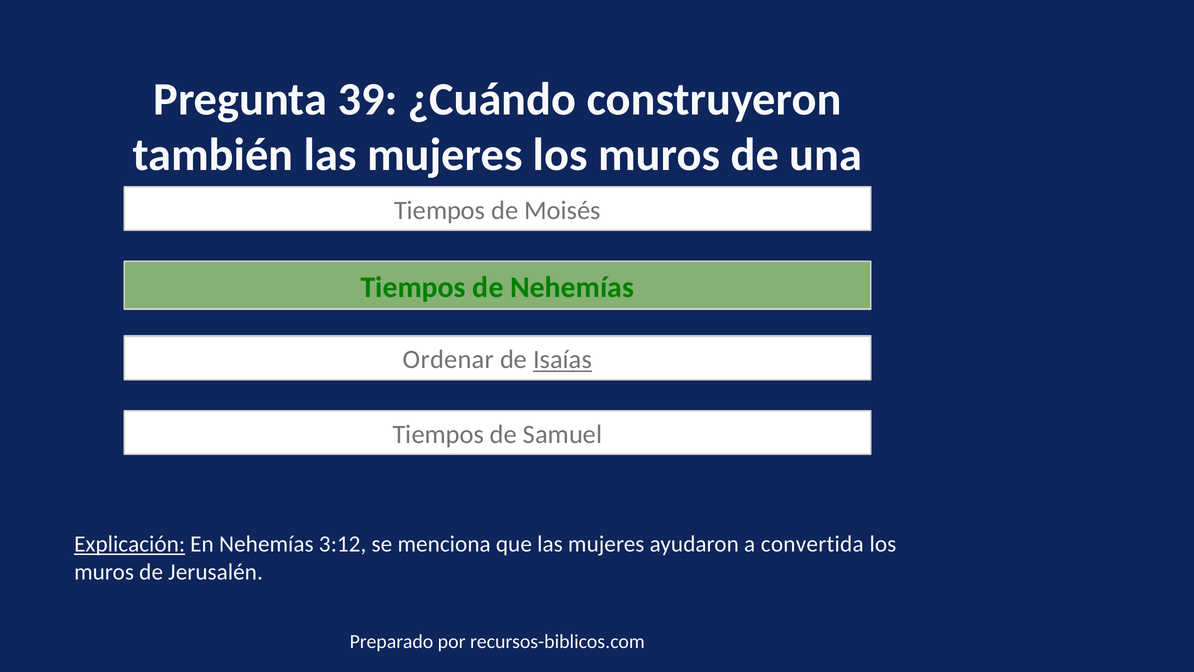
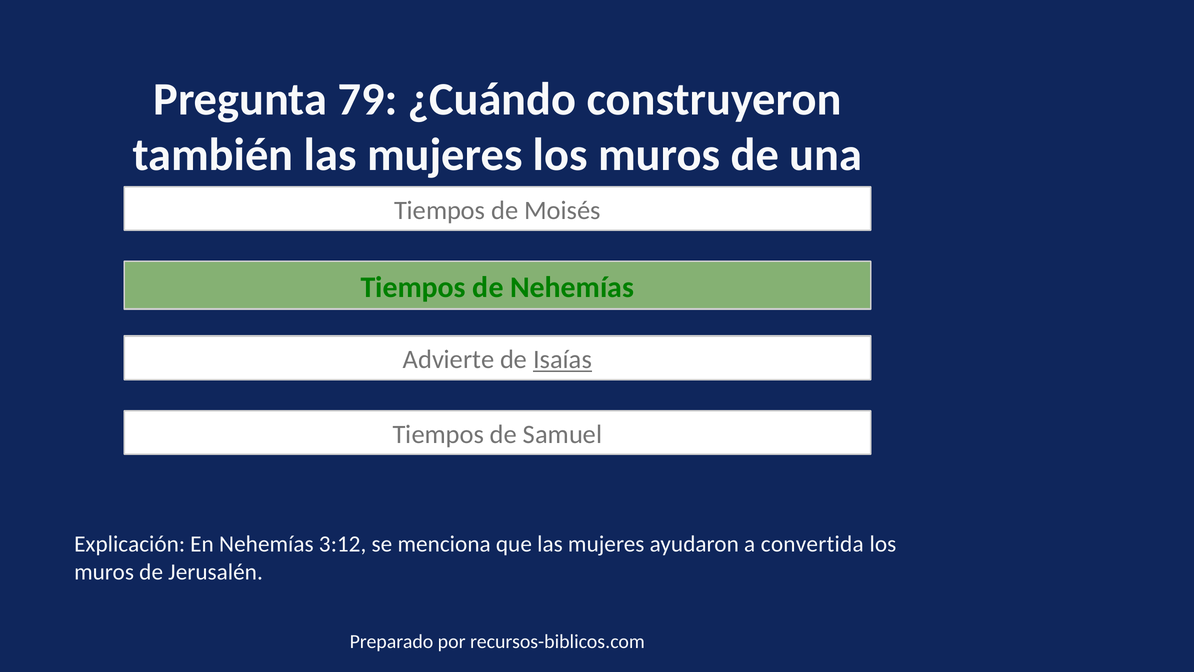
39: 39 -> 79 (367, 99)
Ordenar: Ordenar -> Advierte (449, 360)
Explicación underline: present -> none (130, 544)
